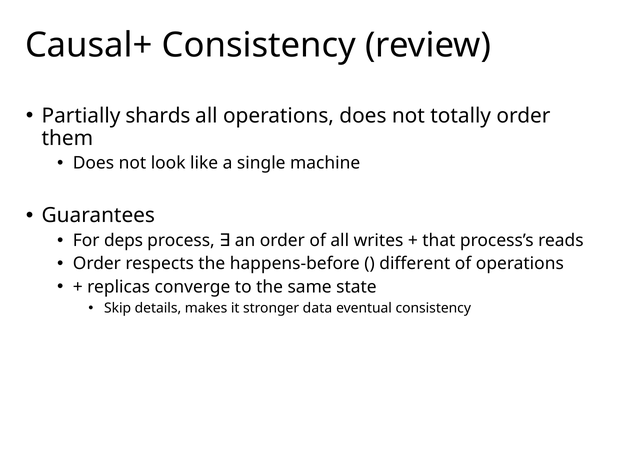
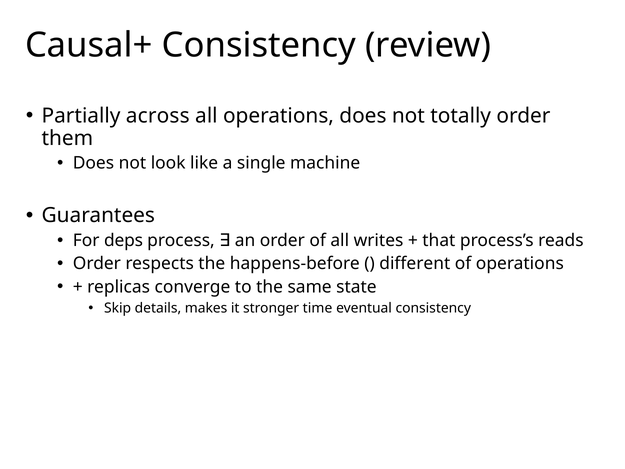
shards: shards -> across (158, 116)
data: data -> time (318, 308)
